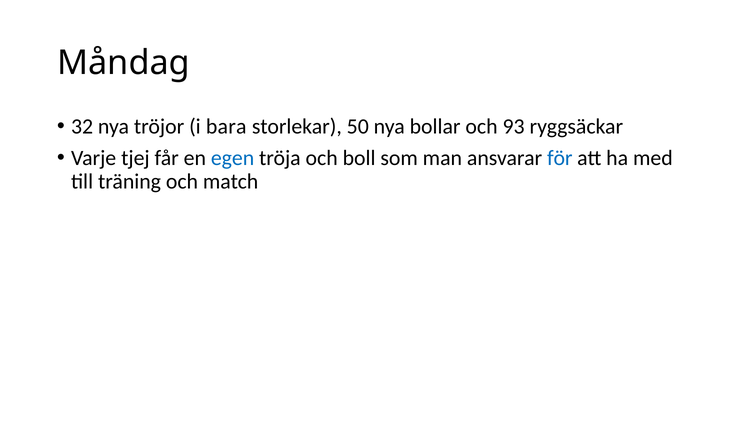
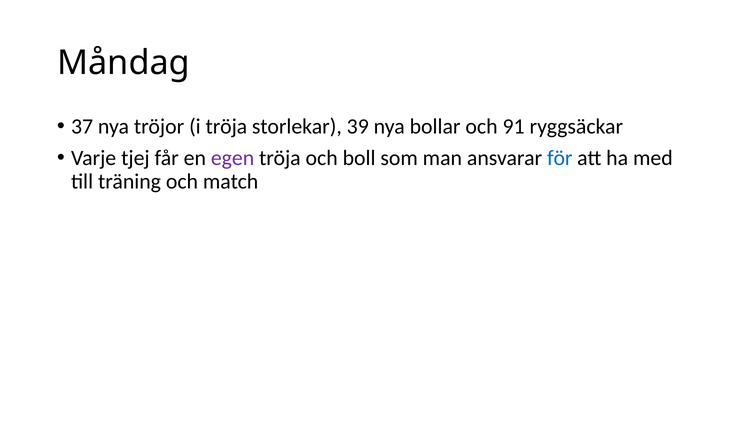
32: 32 -> 37 (82, 126)
i bara: bara -> tröja (226, 126)
50: 50 -> 39 (358, 126)
93: 93 -> 91 (514, 126)
egen colour: blue -> purple (233, 158)
